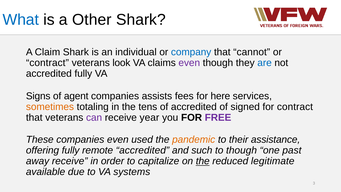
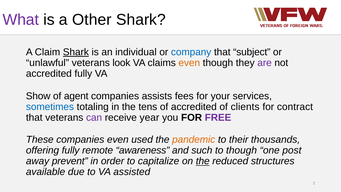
What colour: blue -> purple (21, 20)
Shark underline: none -> present (76, 52)
cannot: cannot -> subject (252, 52)
contract: contract -> unlawful (48, 63)
even colour: purple -> orange (189, 63)
are colour: blue -> purple (265, 63)
Signs: Signs -> Show (38, 96)
here: here -> your (220, 96)
sometimes colour: orange -> blue (50, 107)
signed: signed -> clients (245, 107)
assistance: assistance -> thousands (276, 140)
remote accredited: accredited -> awareness (143, 150)
past: past -> post (292, 150)
away receive: receive -> prevent (70, 161)
legitimate: legitimate -> structures (273, 161)
systems: systems -> assisted (132, 172)
